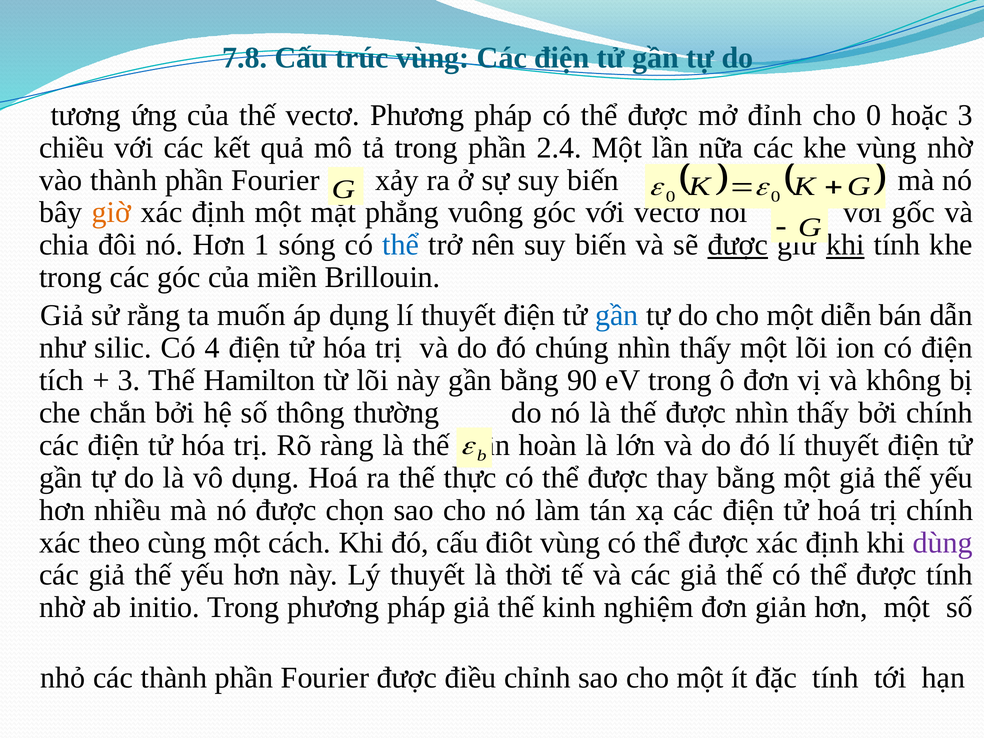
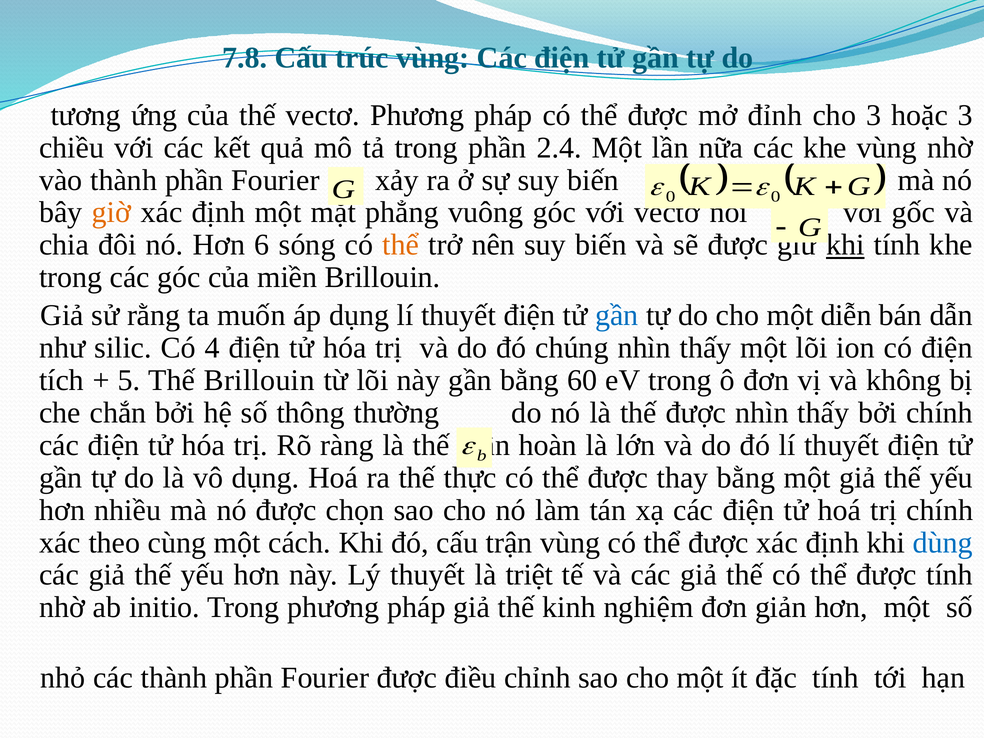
cho 0: 0 -> 3 (874, 115)
1: 1 -> 6 (262, 245)
thể colour: blue -> orange (401, 245)
được underline: present -> none (738, 245)
3: 3 -> 5 (129, 380)
Thế Hamilton: Hamilton -> Brillouin (259, 380)
90: 90 -> 60 (582, 380)
điôt: điôt -> trận (509, 543)
dùng colour: purple -> blue (943, 543)
thời: thời -> triệt (529, 575)
